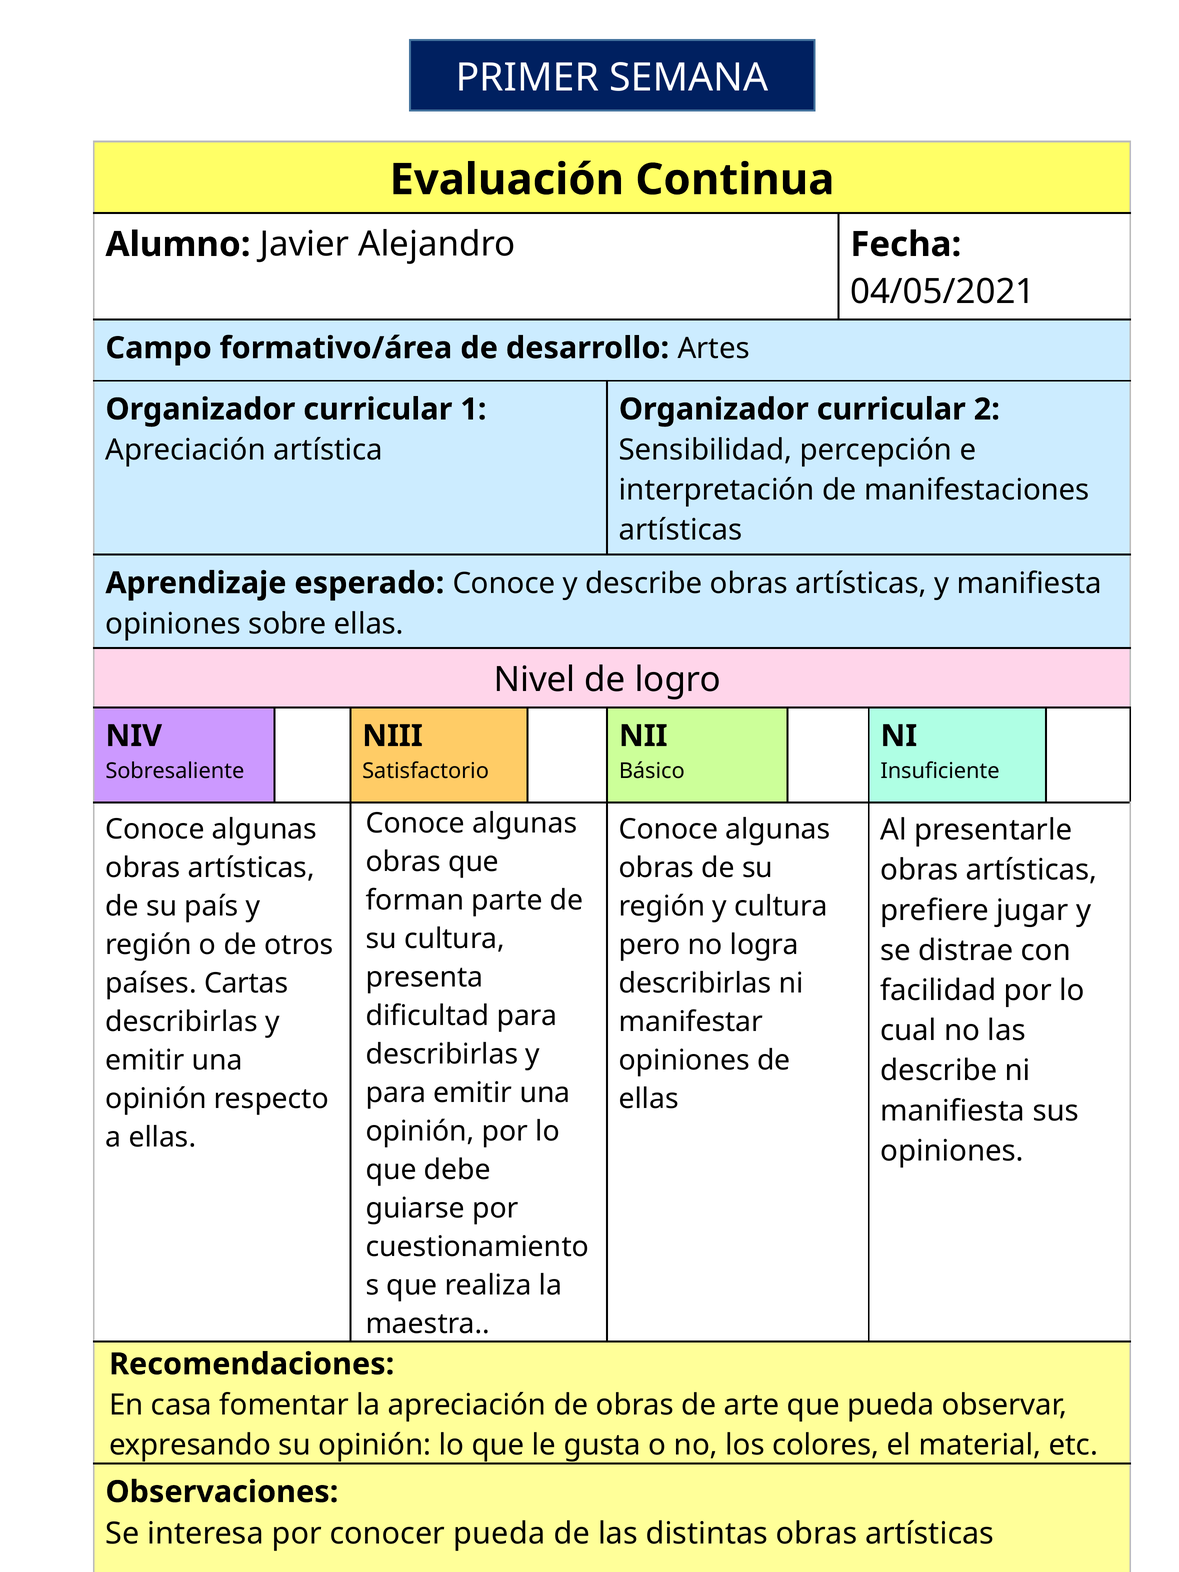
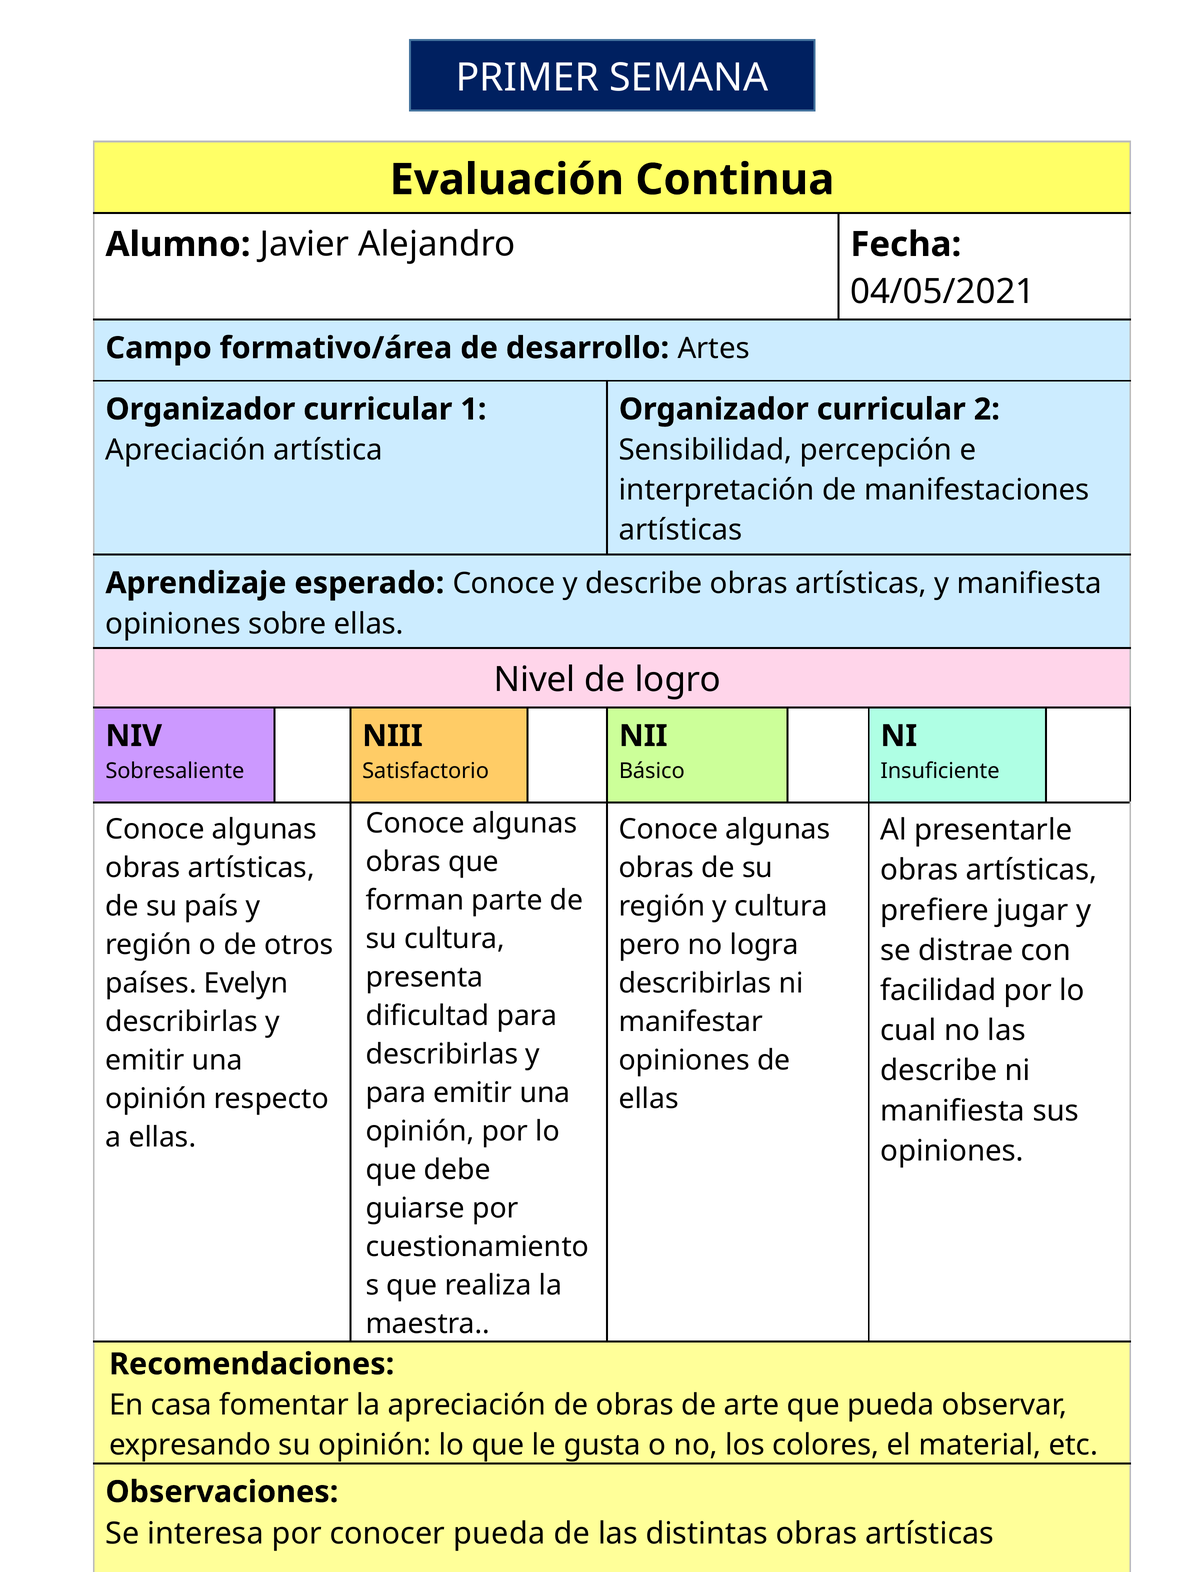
Cartas: Cartas -> Evelyn (246, 983)
